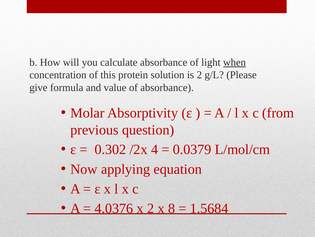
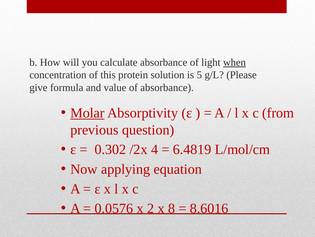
is 2: 2 -> 5 (199, 75)
Molar underline: none -> present (87, 113)
0.0379: 0.0379 -> 6.4819 (192, 149)
4.0376: 4.0376 -> 0.0576 (114, 208)
1.5684: 1.5684 -> 8.6016 (209, 208)
